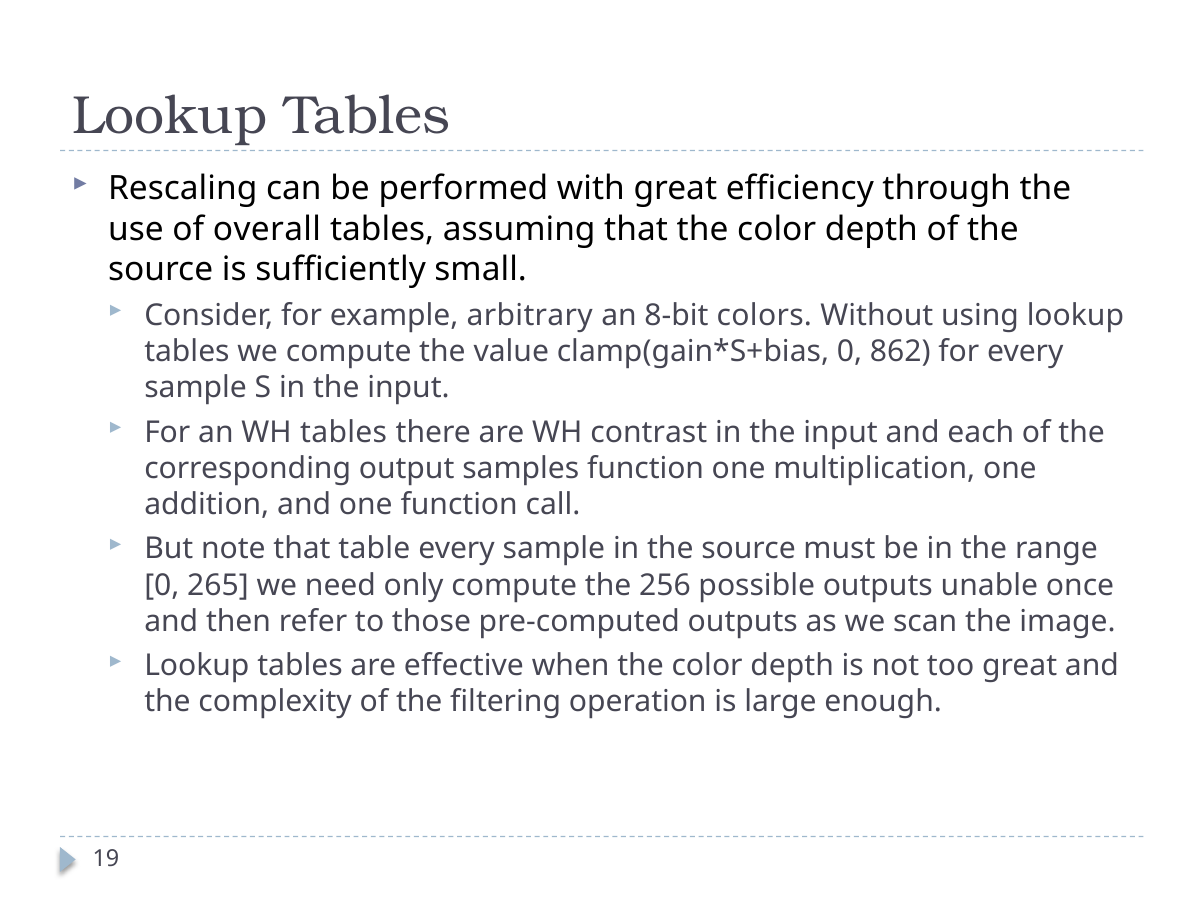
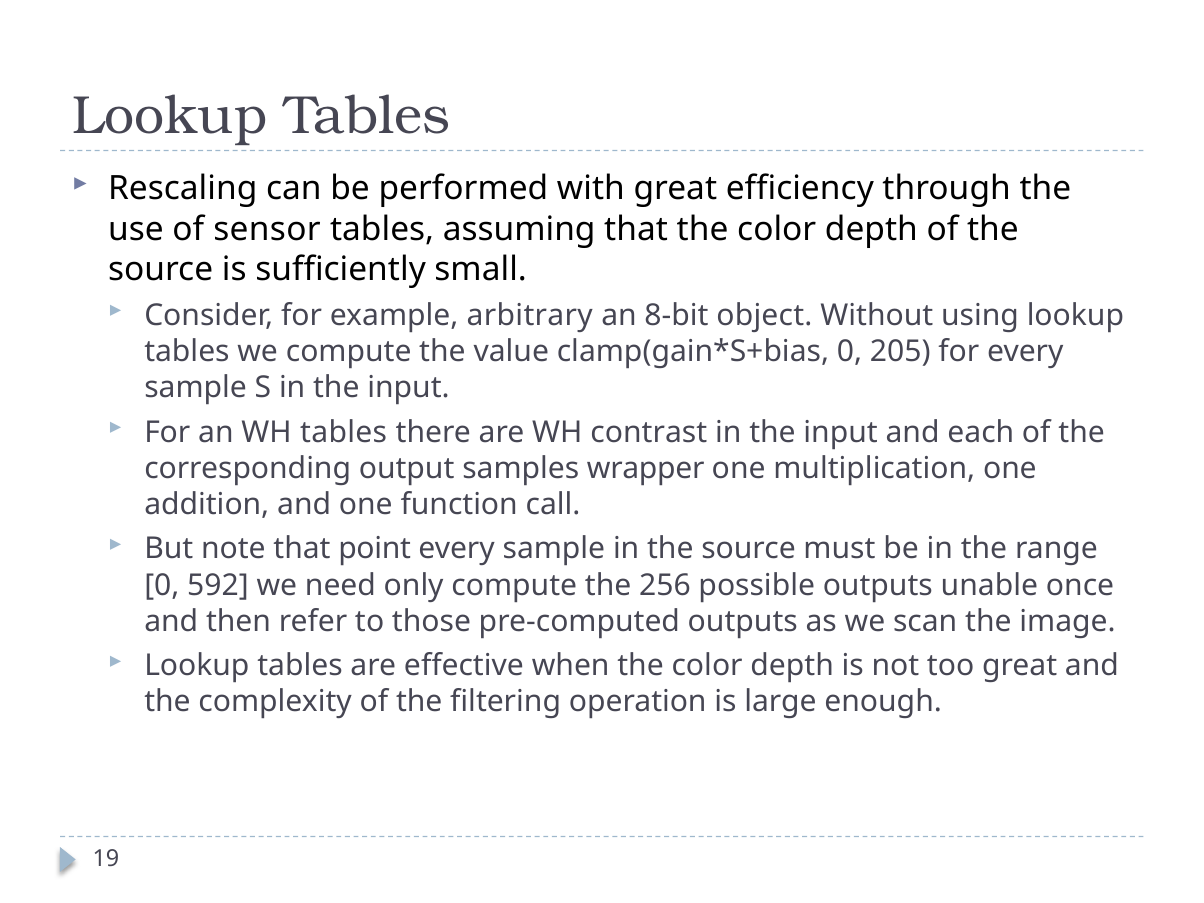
overall: overall -> sensor (267, 229)
colors: colors -> object (764, 316)
862: 862 -> 205 (900, 352)
samples function: function -> wrapper (646, 468)
table: table -> point (375, 549)
265: 265 -> 592 (218, 585)
